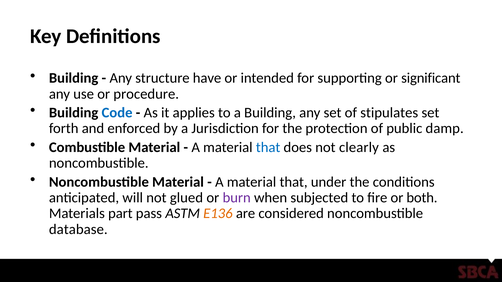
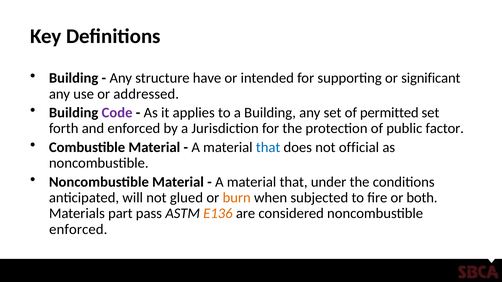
procedure: procedure -> addressed (146, 94)
Code colour: blue -> purple (117, 113)
stipulates: stipulates -> permitted (389, 113)
damp: damp -> factor (445, 129)
clearly: clearly -> official (359, 147)
burn colour: purple -> orange (237, 198)
database: database -> enforced (78, 230)
